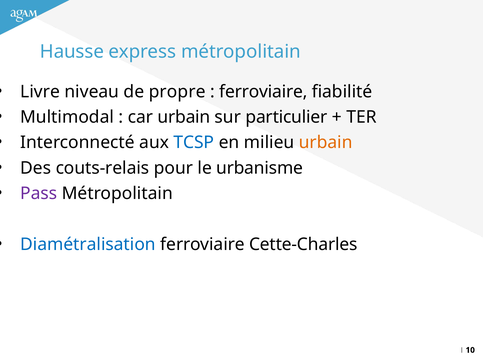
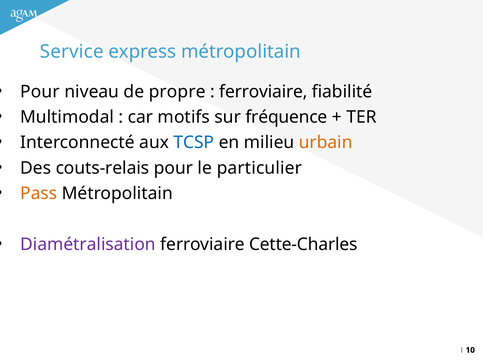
Hausse: Hausse -> Service (72, 52)
Livre: Livre -> Pour (40, 92)
car urbain: urbain -> motifs (184, 117)
particulier: particulier -> fréquence (286, 117)
urbanisme: urbanisme -> particulier (259, 168)
Pass colour: purple -> orange (39, 194)
Diamétralisation colour: blue -> purple (88, 245)
